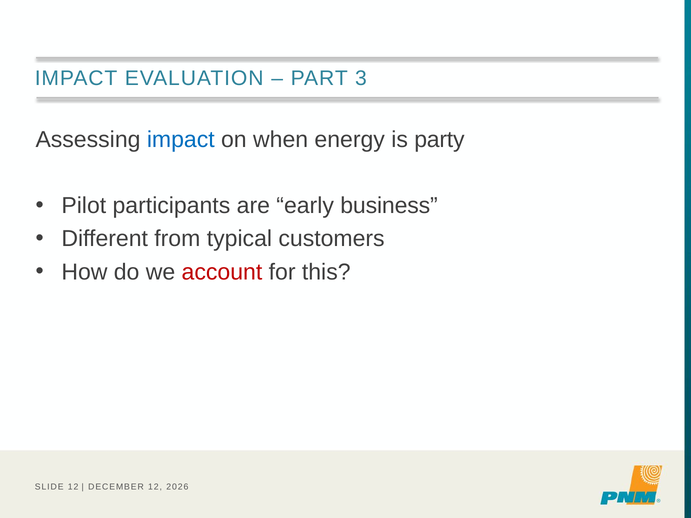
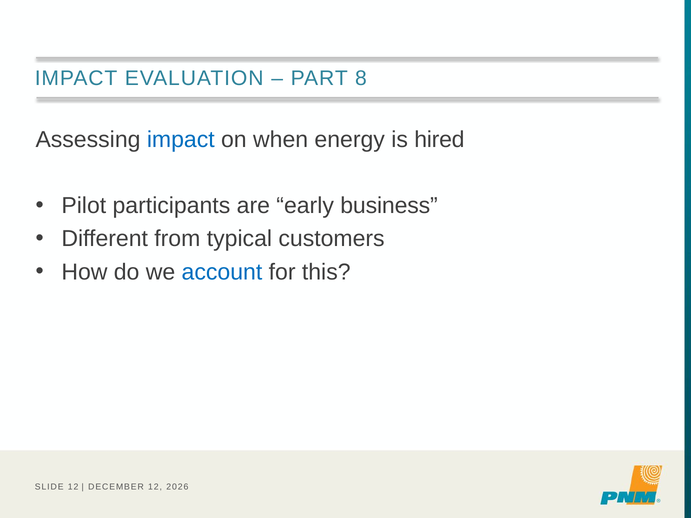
3: 3 -> 8 (361, 79)
party: party -> hired (439, 140)
account colour: red -> blue (222, 272)
